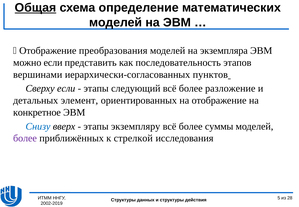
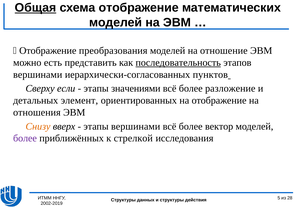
схема определение: определение -> отображение (139, 8)
экземпляра: экземпляра -> отношение (224, 51)
можно если: если -> есть (53, 63)
последовательность underline: none -> present (178, 63)
следующий: следующий -> значениями (136, 89)
конкретное: конкретное -> отношения (37, 112)
Снизу colour: blue -> orange (38, 126)
этапы экземпляру: экземпляру -> вершинами (136, 126)
суммы: суммы -> вектор (219, 126)
